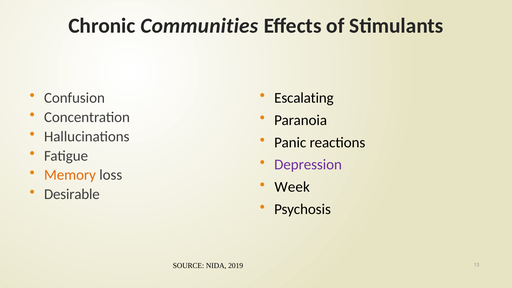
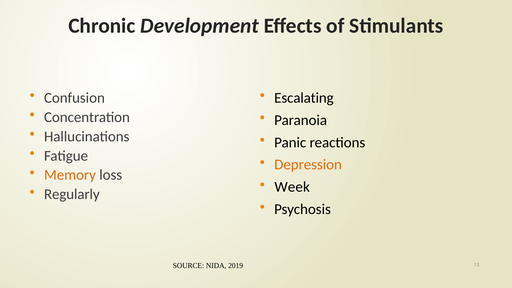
Communities: Communities -> Development (200, 26)
Depression colour: purple -> orange (308, 165)
Desirable: Desirable -> Regularly (72, 194)
